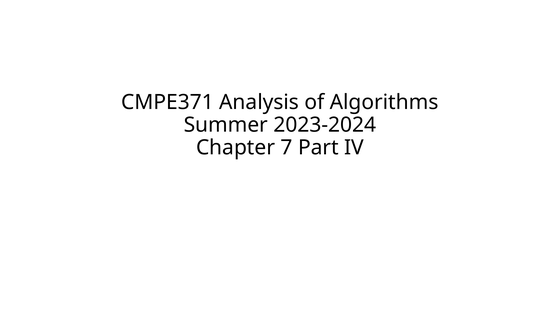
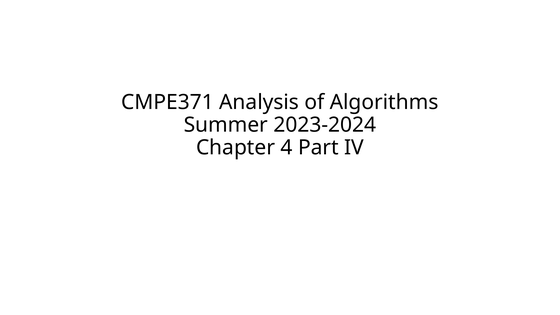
7: 7 -> 4 (287, 148)
